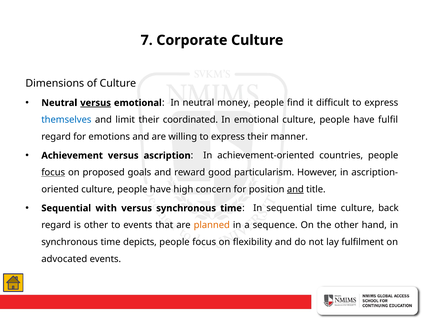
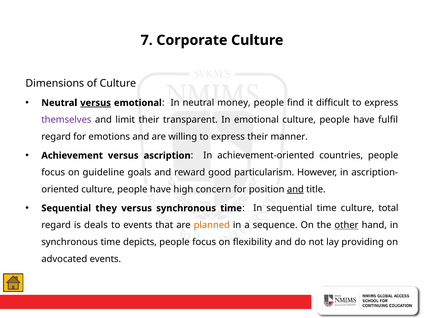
themselves colour: blue -> purple (66, 120)
coordinated: coordinated -> transparent (190, 120)
focus underline: present -> none (53, 172)
proposed: proposed -> guideline (104, 172)
with: with -> they (106, 208)
back: back -> total (388, 208)
is other: other -> deals (96, 225)
other underline: none -> present (347, 225)
fulfilment: fulfilment -> providing (363, 242)
